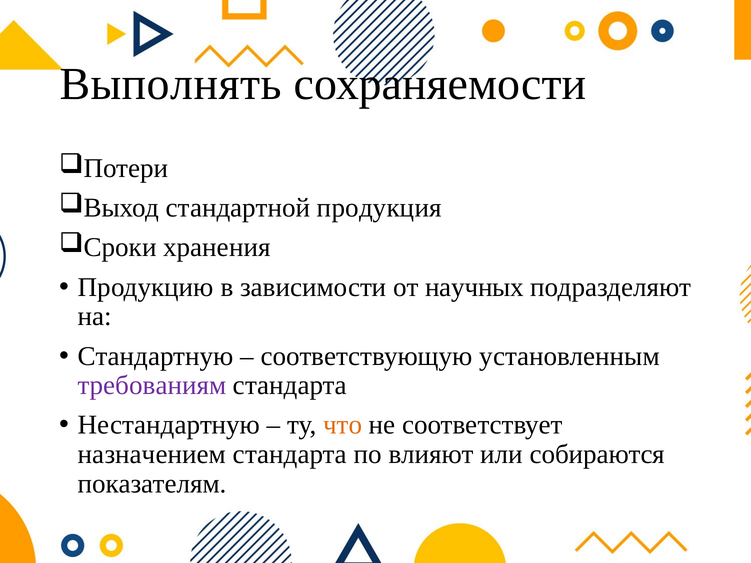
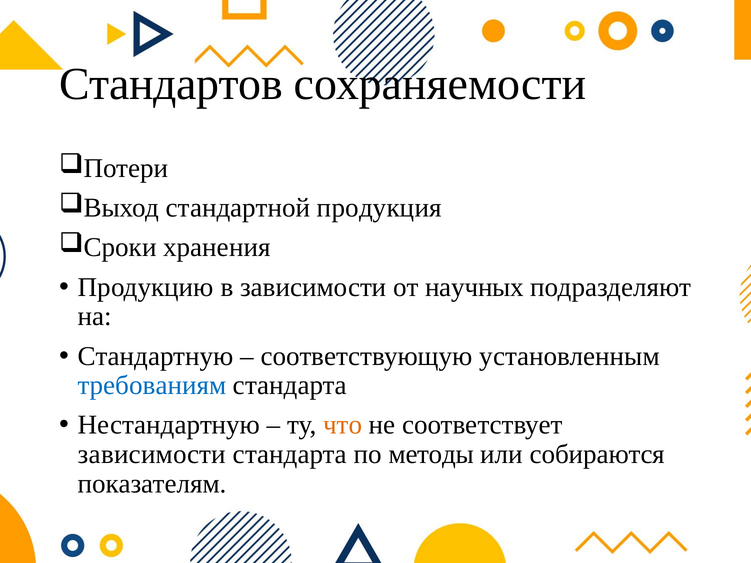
Выполнять: Выполнять -> Стандартов (171, 84)
требованиям colour: purple -> blue (152, 386)
назначением: назначением -> зависимости (152, 455)
влияют: влияют -> методы (431, 455)
